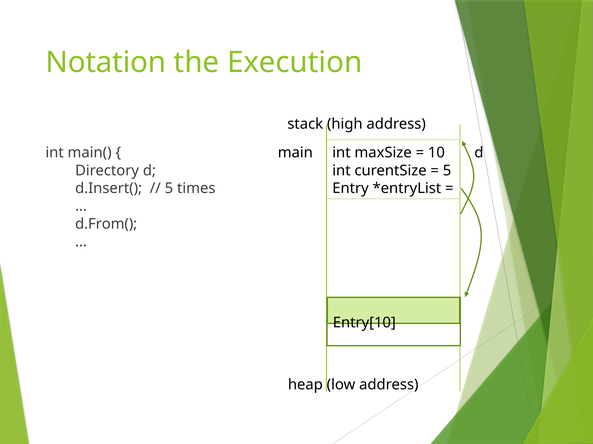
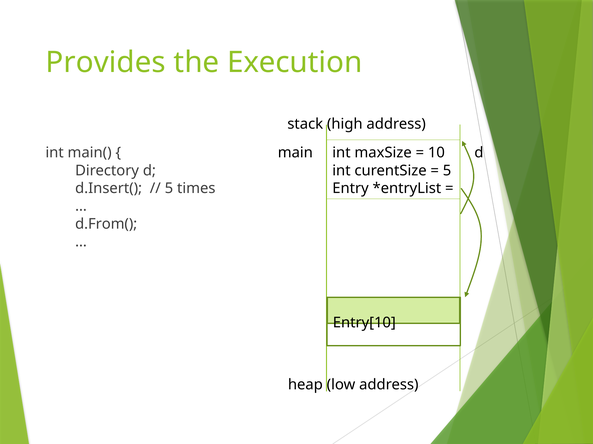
Notation: Notation -> Provides (106, 62)
